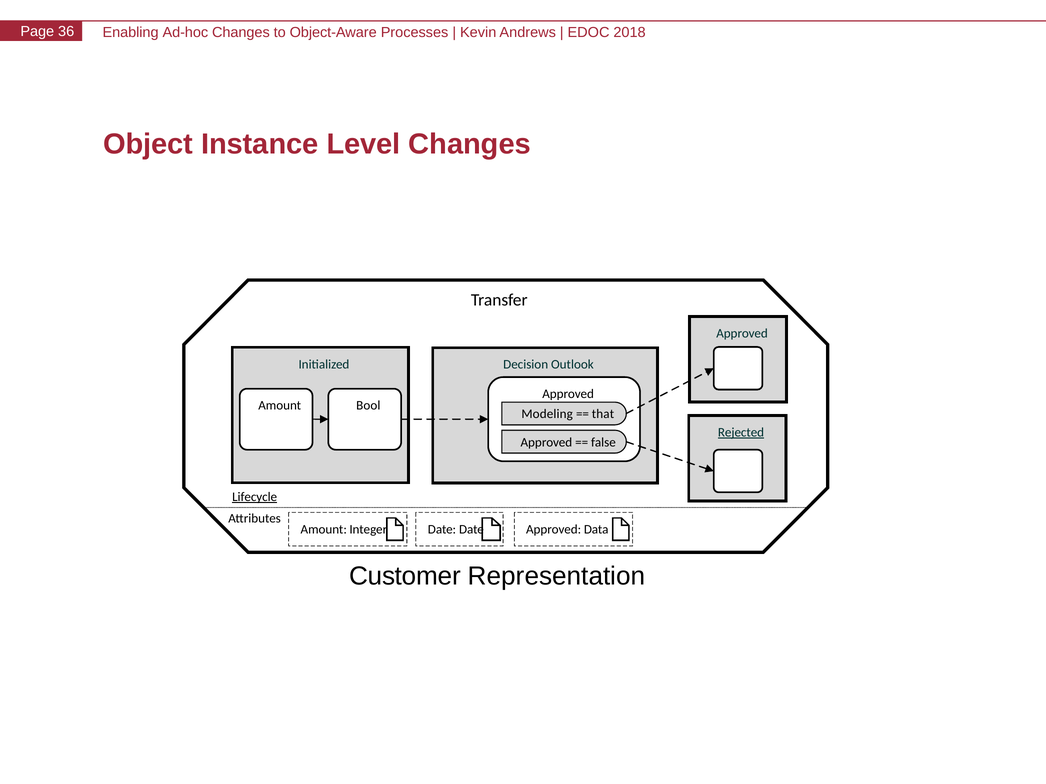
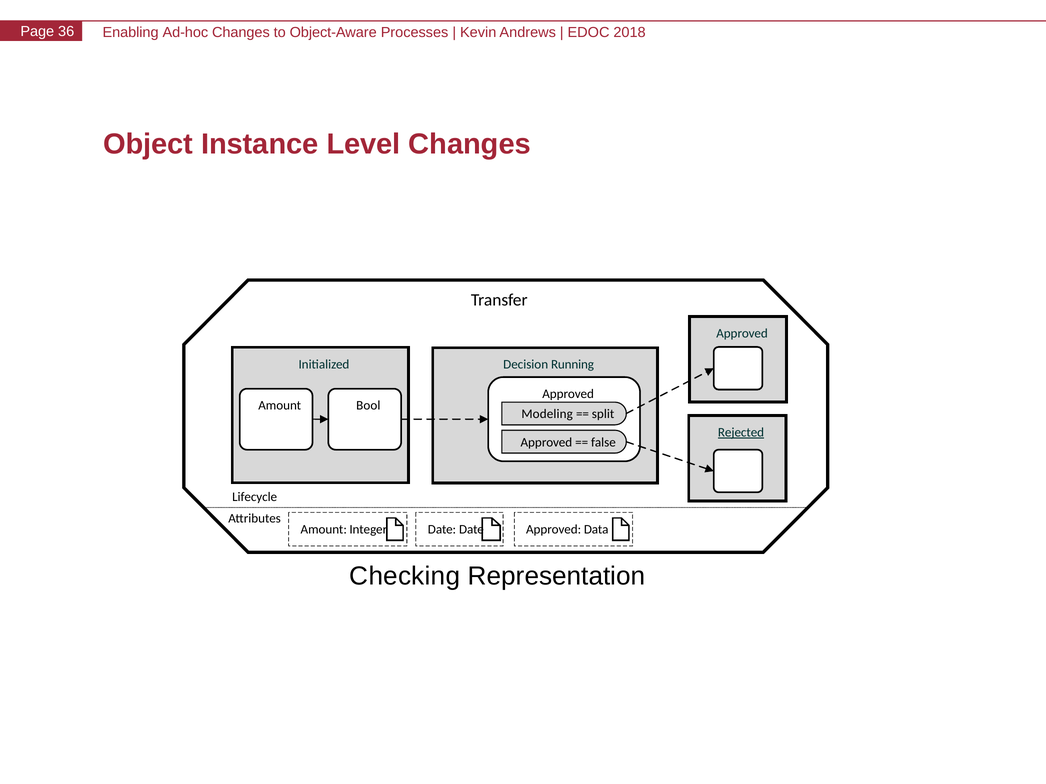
Outlook: Outlook -> Running (573, 365)
that: that -> split (603, 414)
Lifecycle underline: present -> none (255, 497)
Customer: Customer -> Checking (405, 577)
